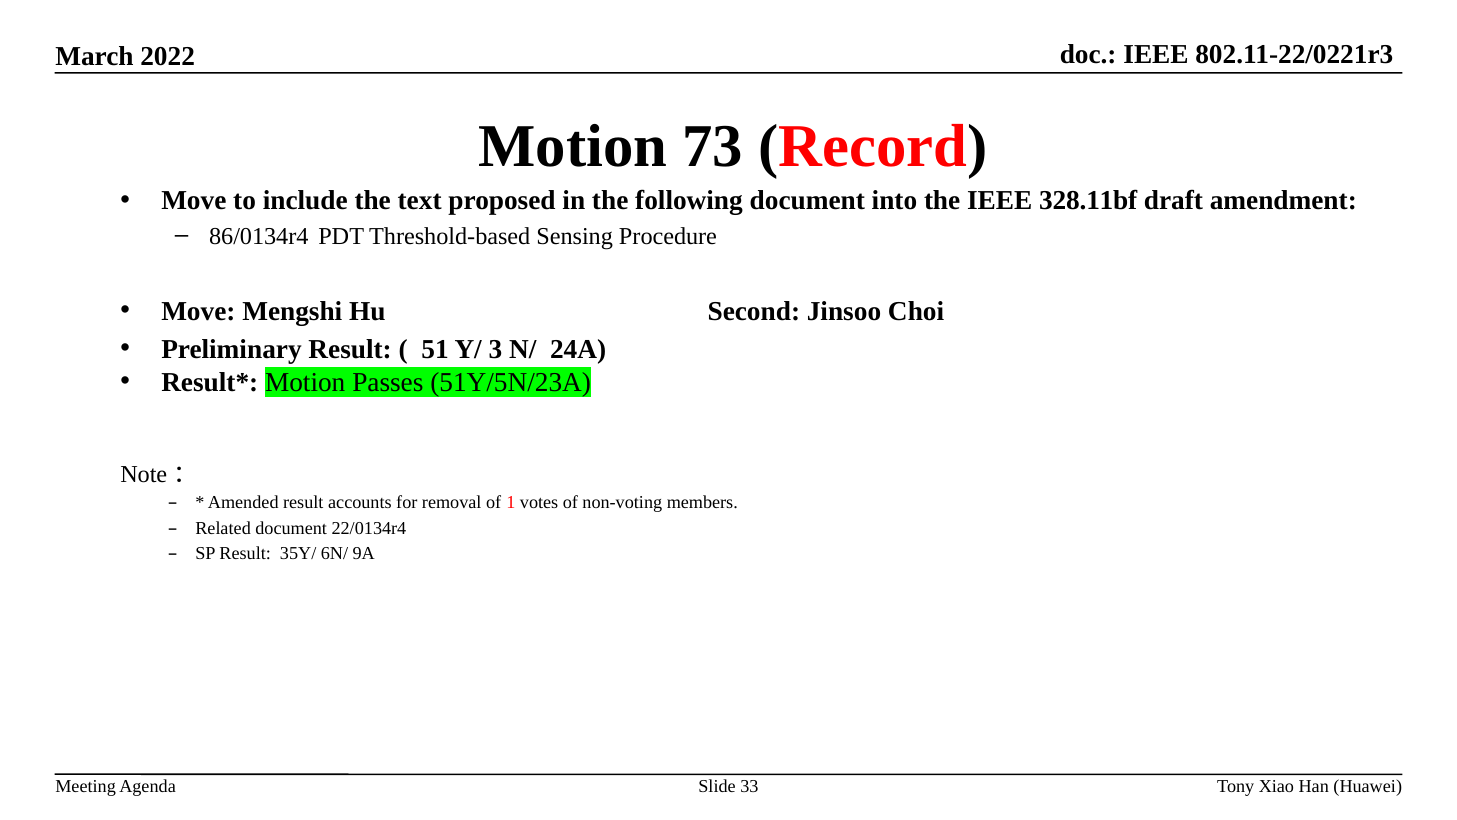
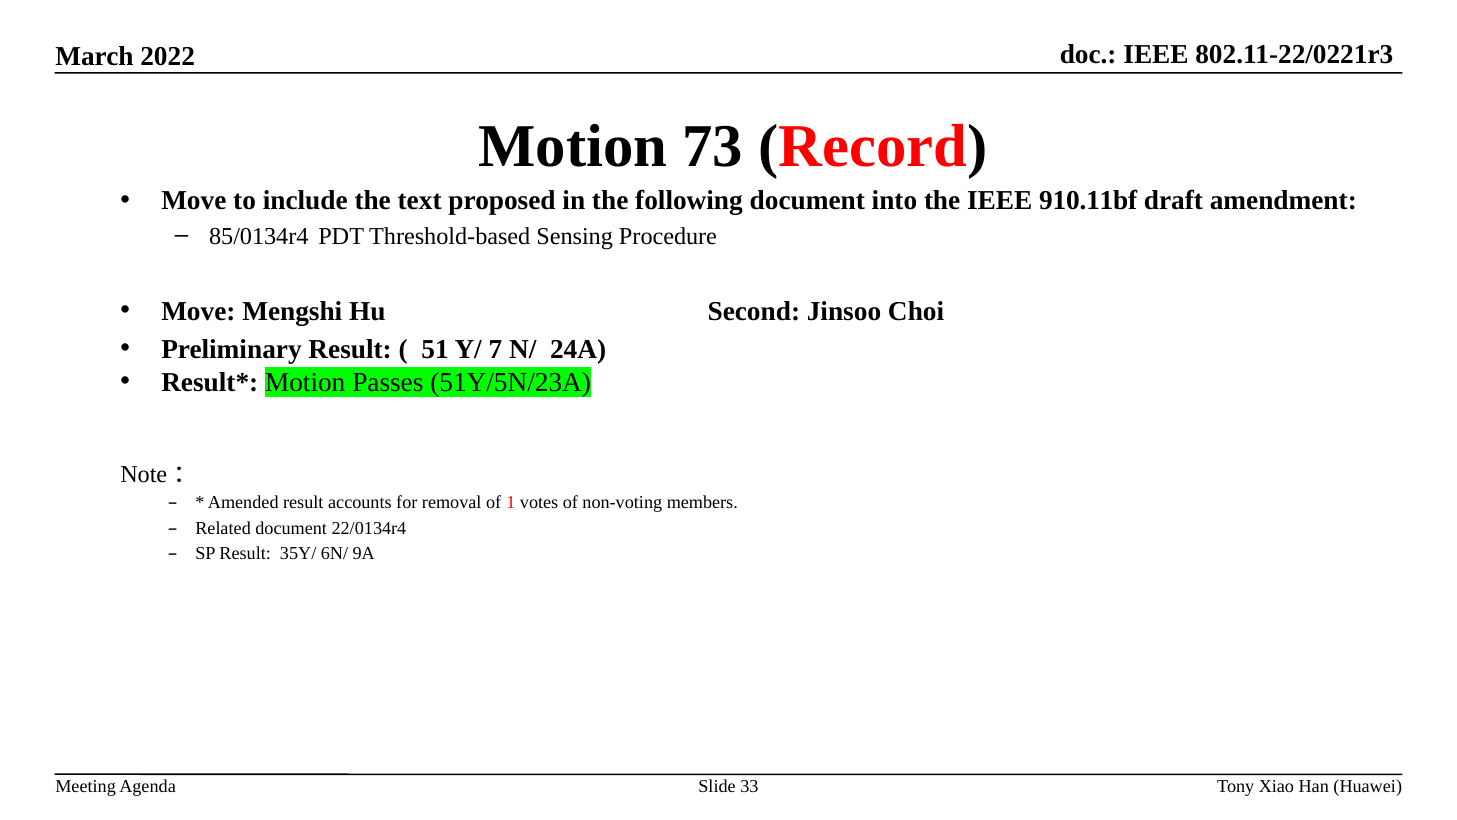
328.11bf: 328.11bf -> 910.11bf (1088, 200)
86/0134r4: 86/0134r4 -> 85/0134r4 (259, 236)
3: 3 -> 7 (495, 349)
